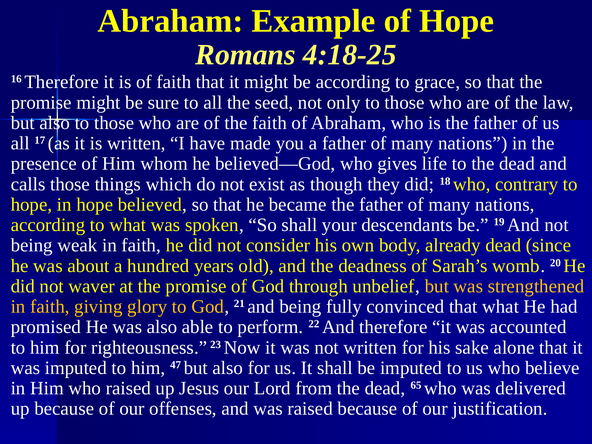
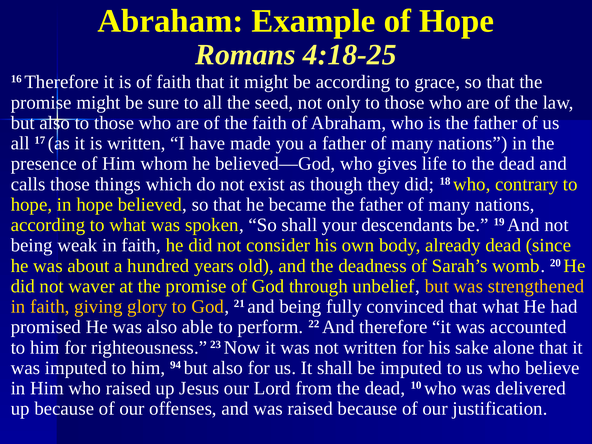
47: 47 -> 94 (176, 365)
65: 65 -> 10 (416, 385)
